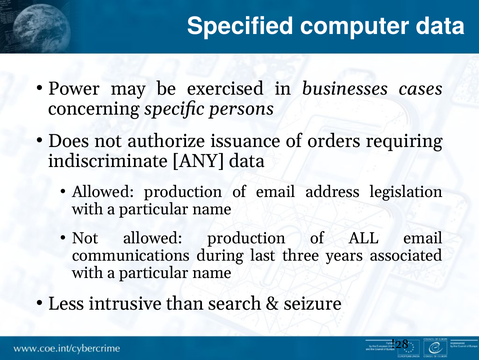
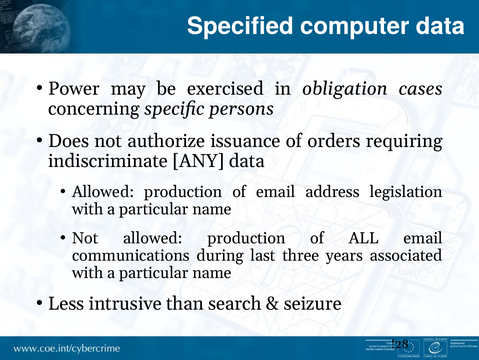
businesses: businesses -> obligation (345, 88)
